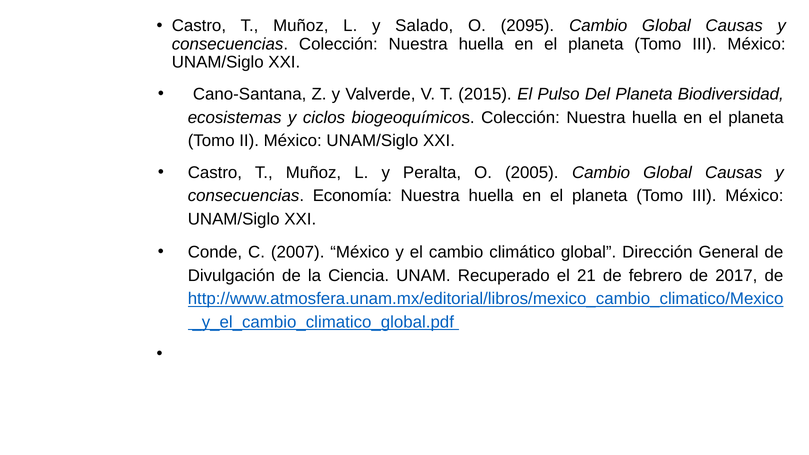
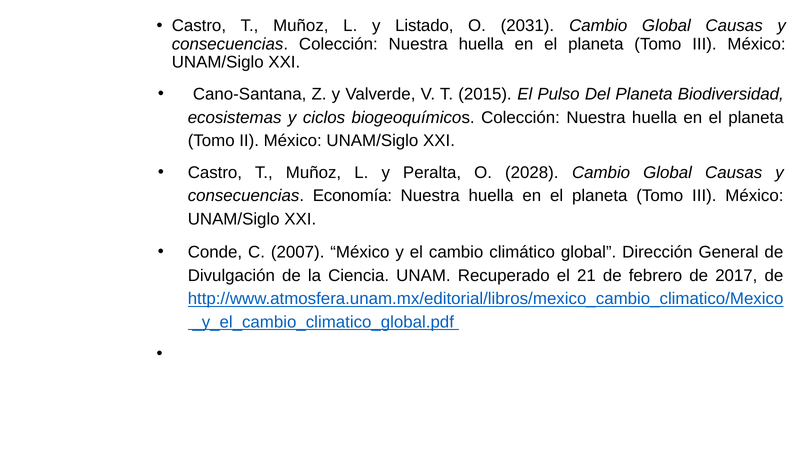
Salado: Salado -> Listado (424, 26)
2095: 2095 -> 2031 (527, 26)
2005: 2005 -> 2028 (532, 173)
